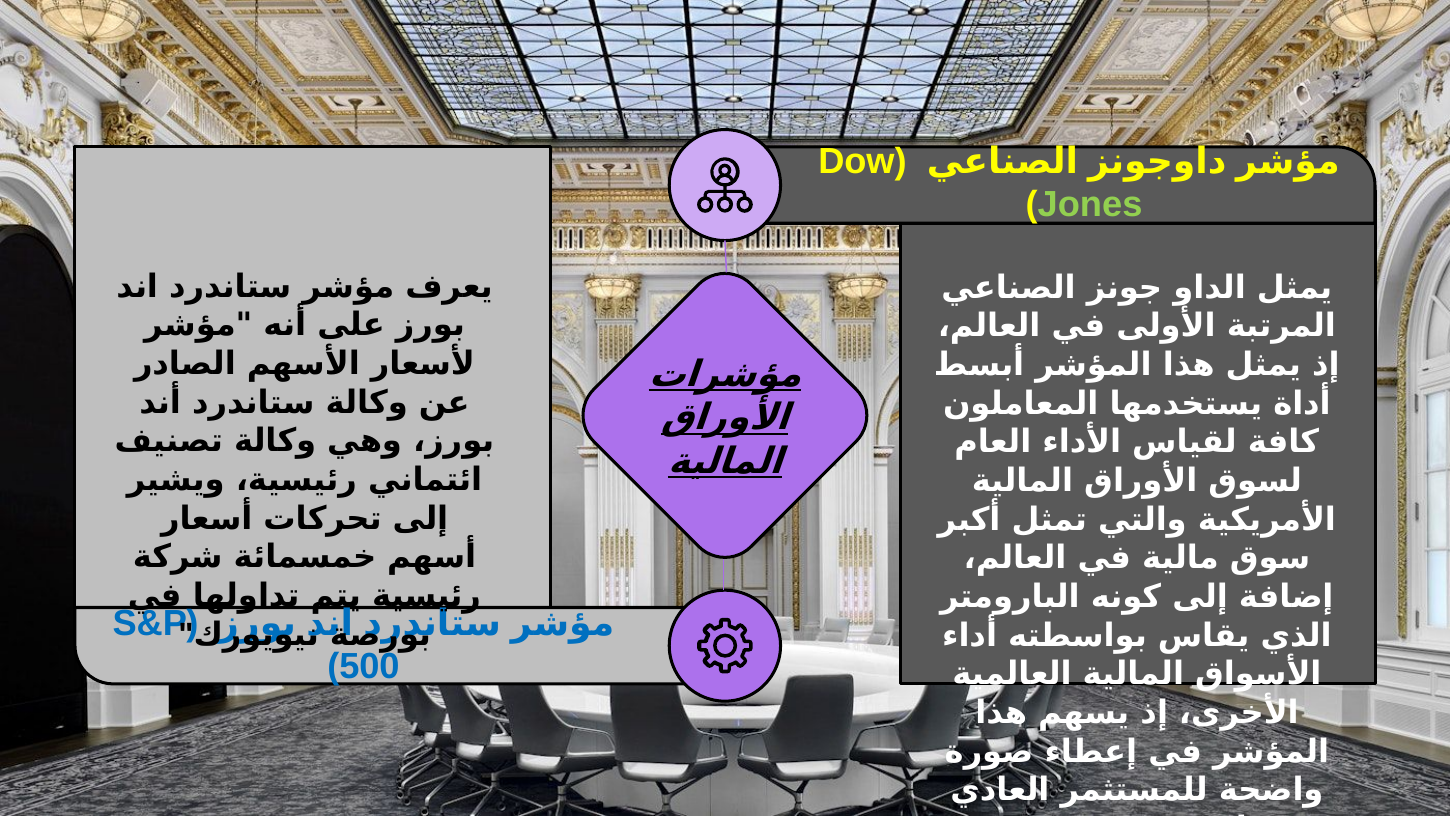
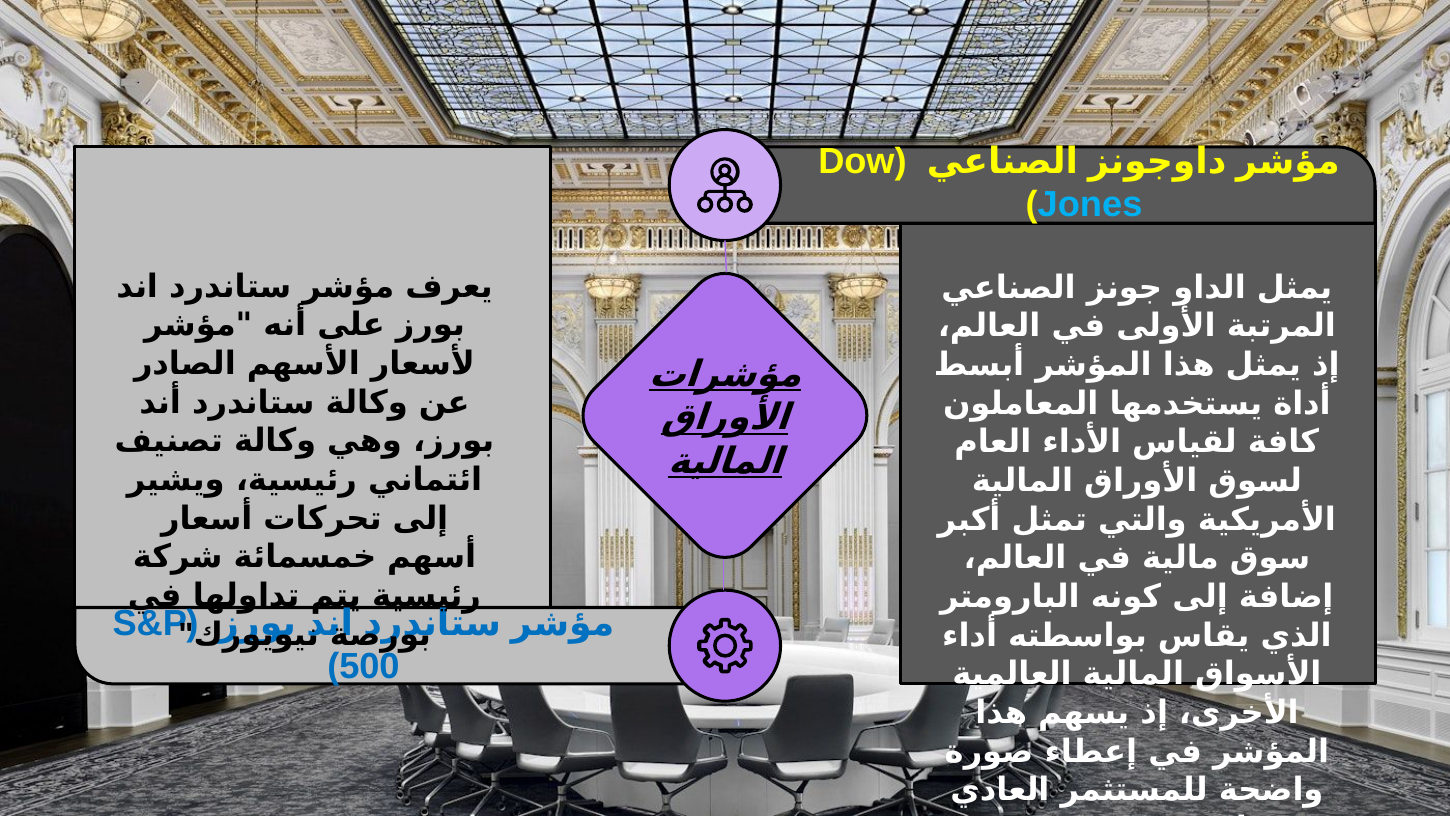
Jones colour: light green -> light blue (1090, 205)
